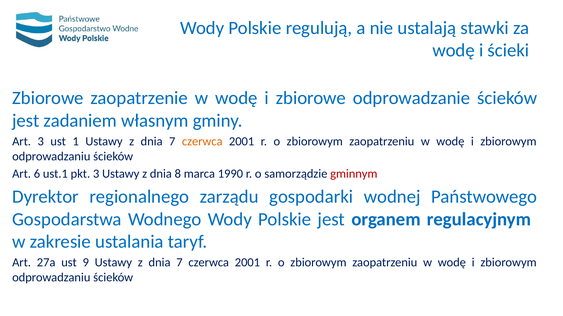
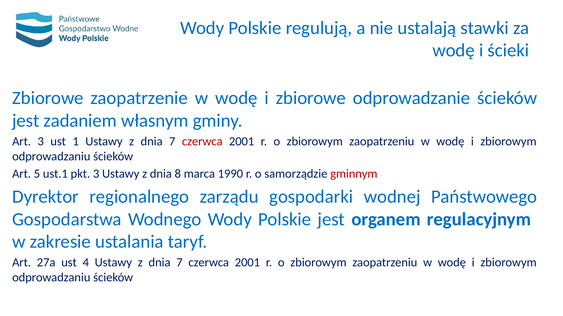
czerwca colour: orange -> red (202, 142)
6: 6 -> 5 (37, 174)
9: 9 -> 4 (86, 263)
